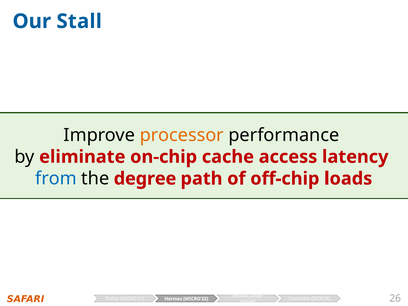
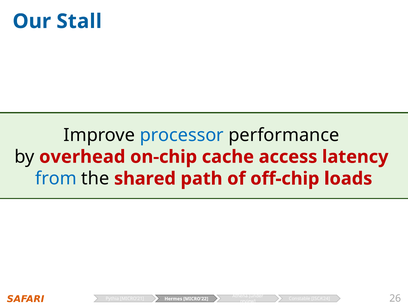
processor colour: orange -> blue (182, 135)
eliminate: eliminate -> overhead (82, 157)
degree: degree -> shared (145, 179)
